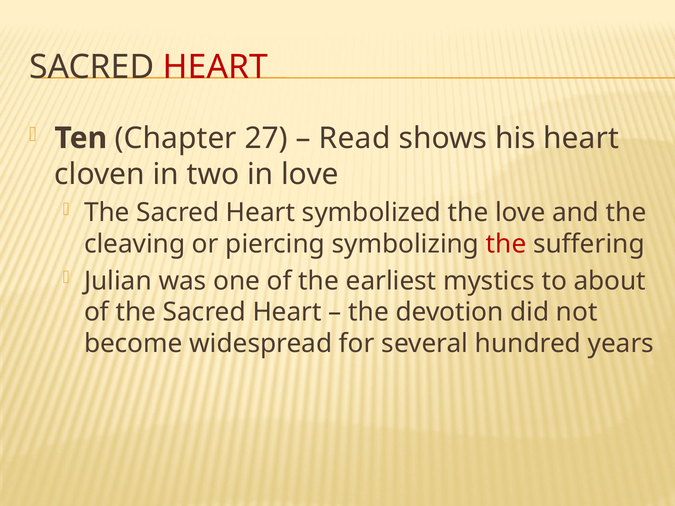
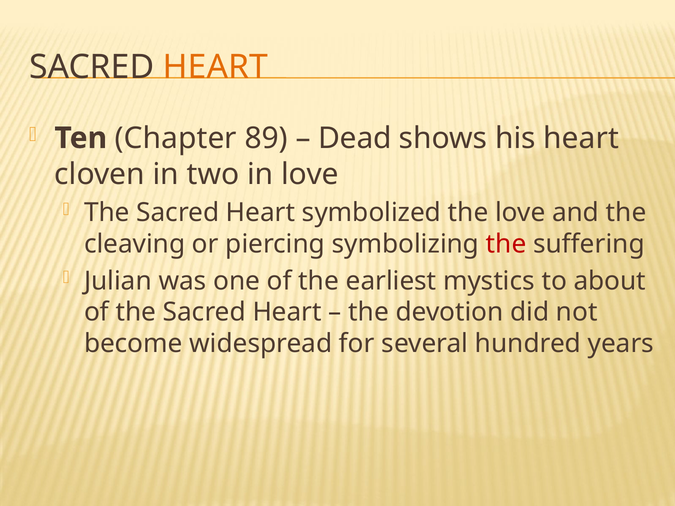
HEART colour: red -> orange (215, 67)
27: 27 -> 89 (266, 138)
Read: Read -> Dead (355, 138)
